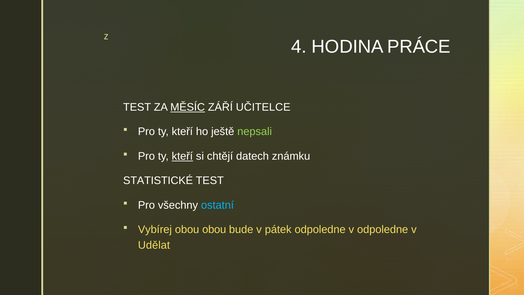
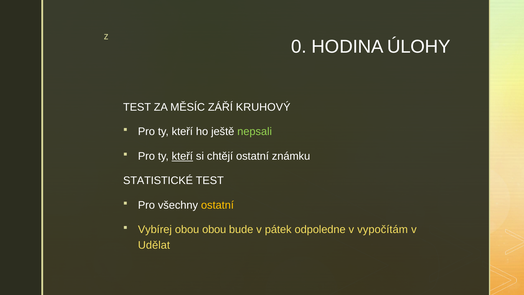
4: 4 -> 0 (299, 47)
PRÁCE: PRÁCE -> ÚLOHY (419, 47)
MĚSÍC underline: present -> none (188, 107)
UČITELCE: UČITELCE -> KRUHOVÝ (263, 107)
chtějí datech: datech -> ostatní (253, 156)
ostatní colour: light blue -> yellow (217, 205)
v odpoledne: odpoledne -> vypočítám (383, 229)
